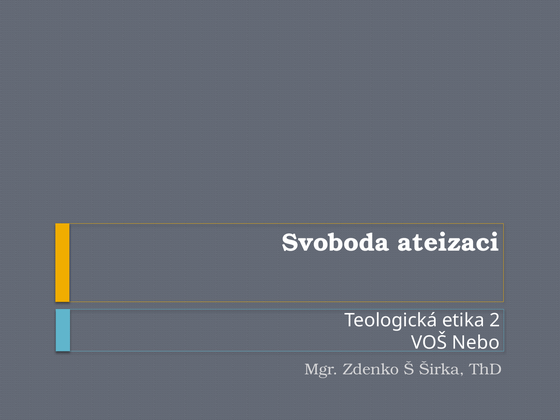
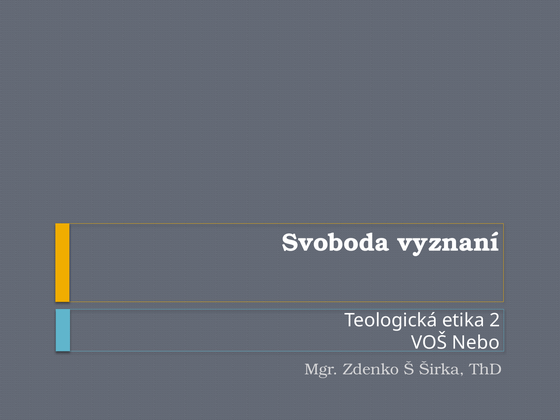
ateizaci: ateizaci -> vyznaní (448, 243)
